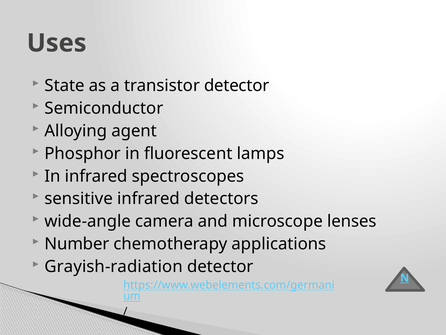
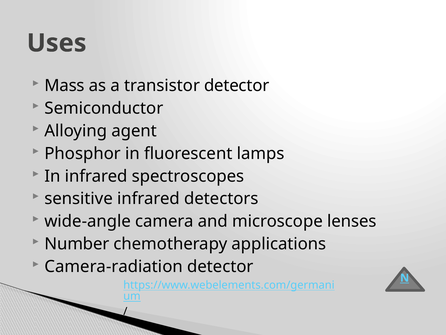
State: State -> Mass (65, 86)
Grayish-radiation: Grayish-radiation -> Camera-radiation (114, 266)
